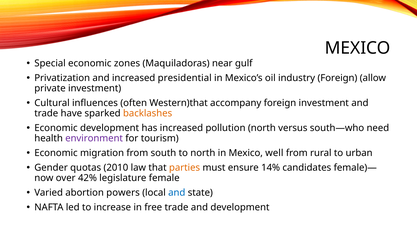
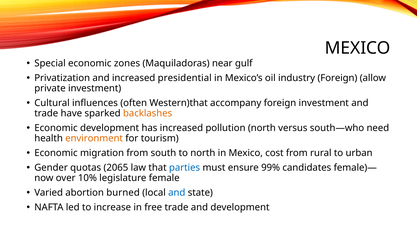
environment colour: purple -> orange (94, 138)
well: well -> cost (274, 153)
2010: 2010 -> 2065 (116, 167)
parties colour: orange -> blue (185, 167)
14%: 14% -> 99% (271, 167)
42%: 42% -> 10% (87, 178)
powers: powers -> burned (123, 192)
